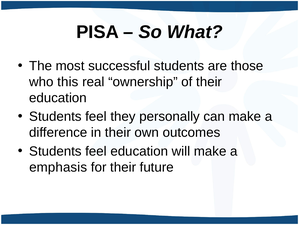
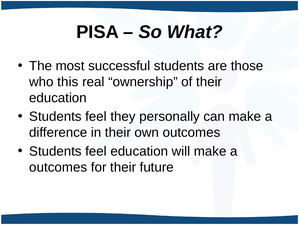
emphasis: emphasis -> outcomes (58, 167)
